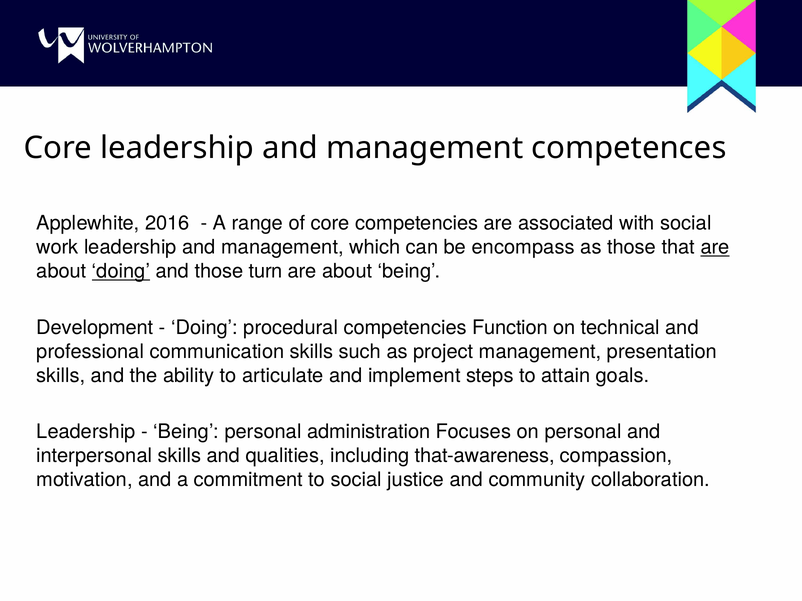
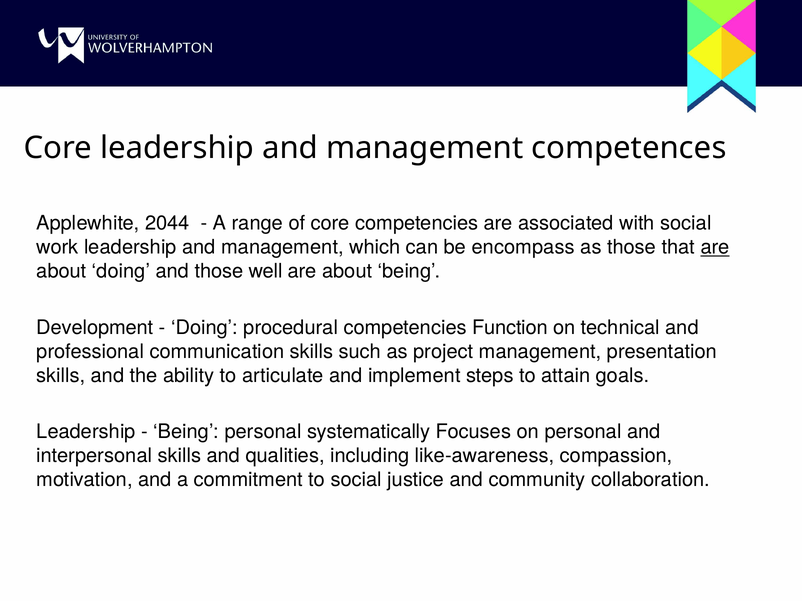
2016: 2016 -> 2044 (167, 223)
doing underline: present -> none (121, 272)
turn: turn -> well (266, 272)
administration: administration -> systematically (369, 432)
that-awareness: that-awareness -> like-awareness (485, 456)
